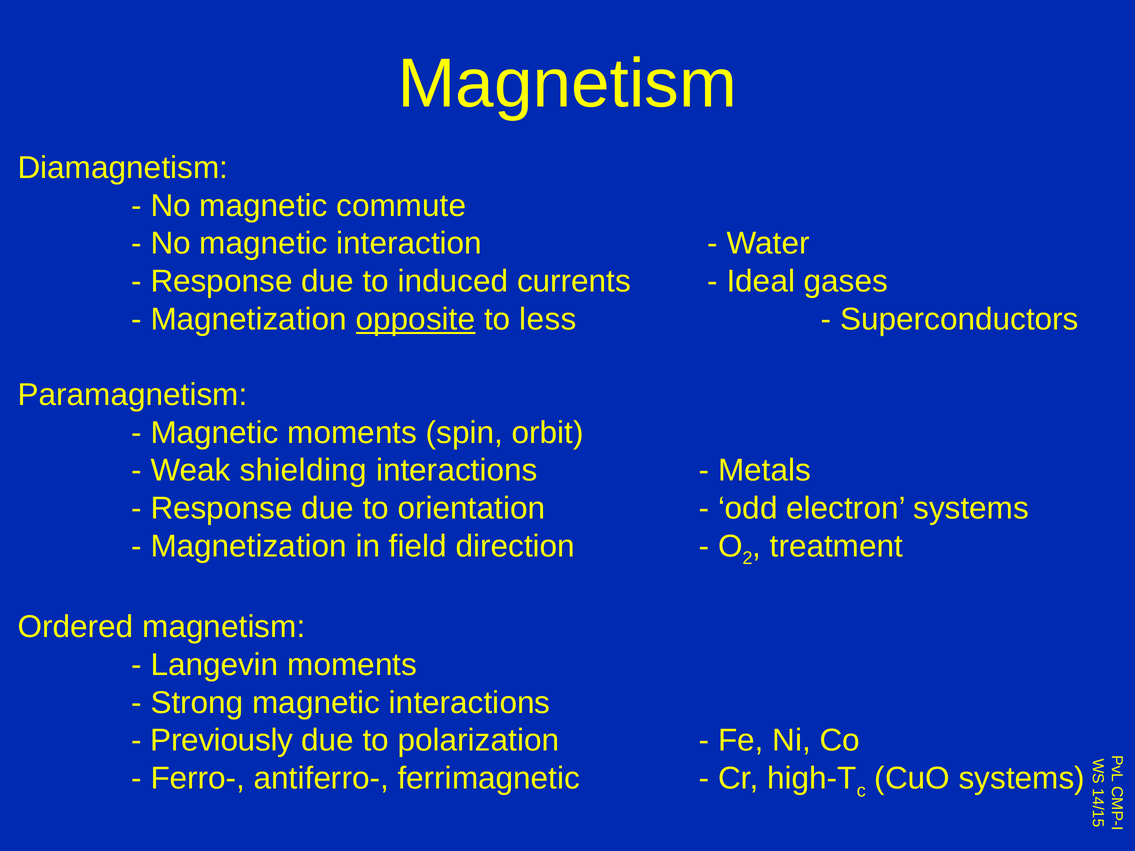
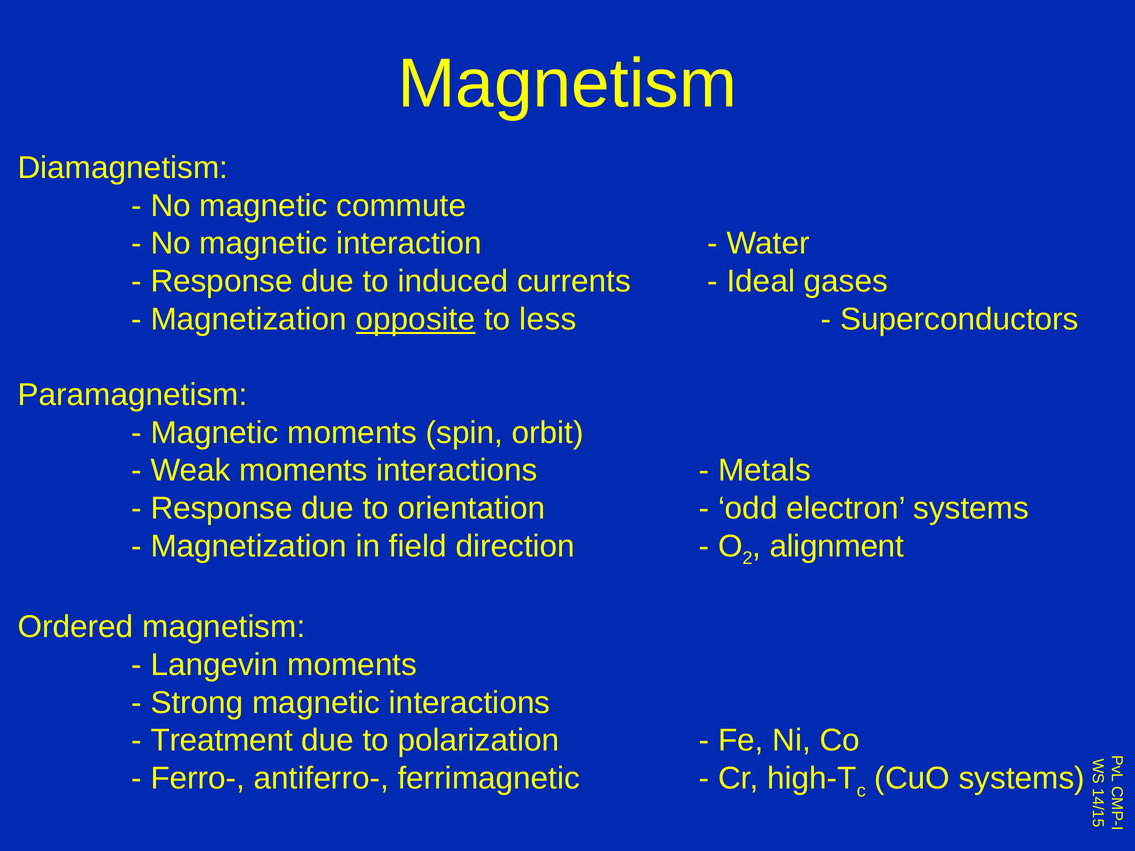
Weak shielding: shielding -> moments (303, 471)
treatment: treatment -> alignment (837, 546)
Previously: Previously -> Treatment (222, 741)
